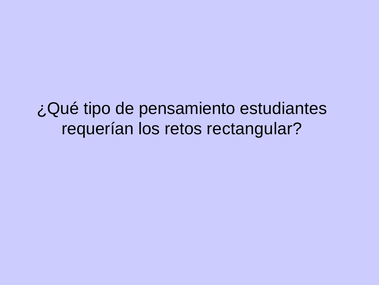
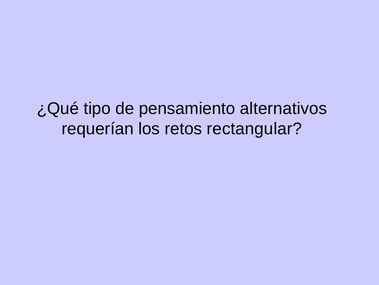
estudiantes: estudiantes -> alternativos (284, 108)
